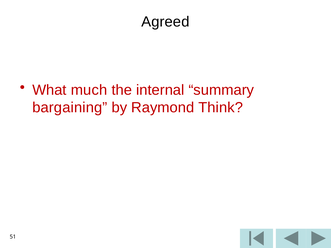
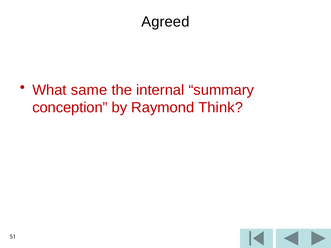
much: much -> same (89, 90)
bargaining: bargaining -> conception (70, 108)
